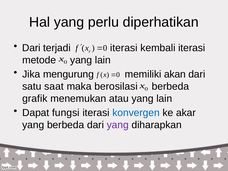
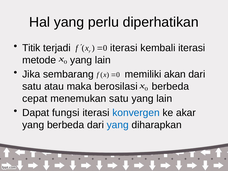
Dari: Dari -> Titik (31, 48)
mengurung: mengurung -> sembarang (68, 74)
saat: saat -> atau (54, 86)
grafik: grafik -> cepat (35, 99)
menemukan atau: atau -> satu (119, 99)
yang colour: purple -> blue (118, 125)
